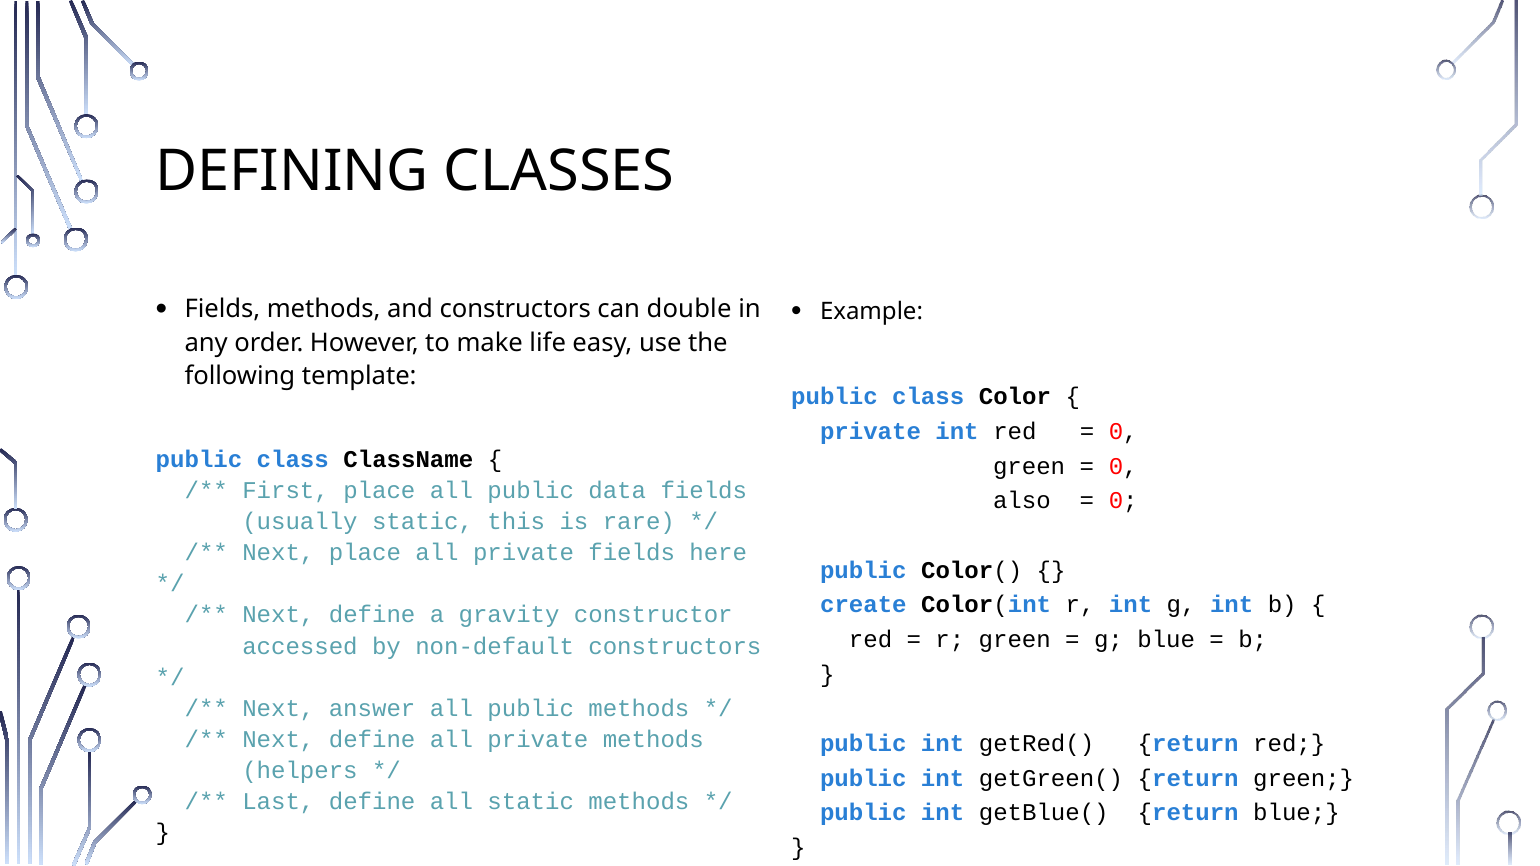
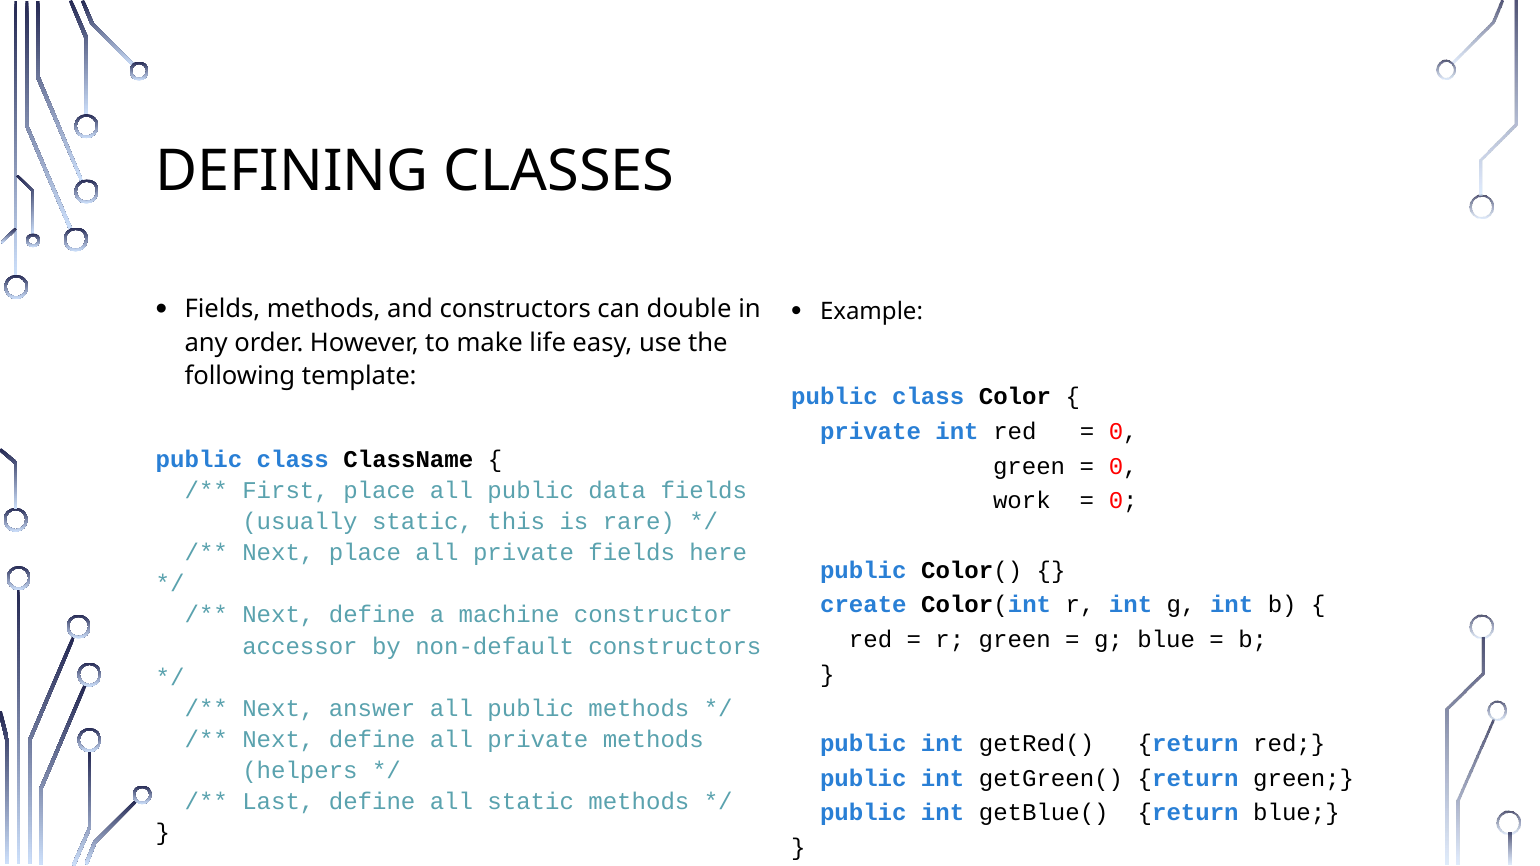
also: also -> work (1022, 501)
gravity: gravity -> machine (509, 615)
accessed: accessed -> accessor (300, 646)
